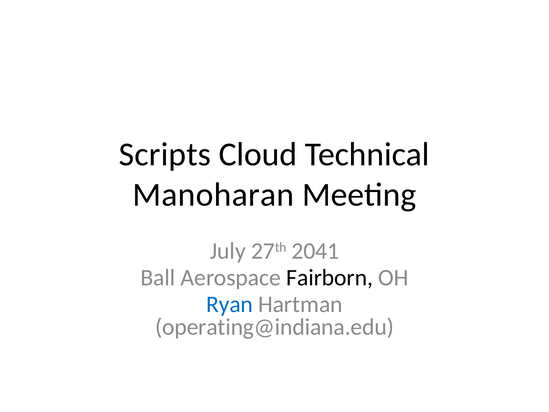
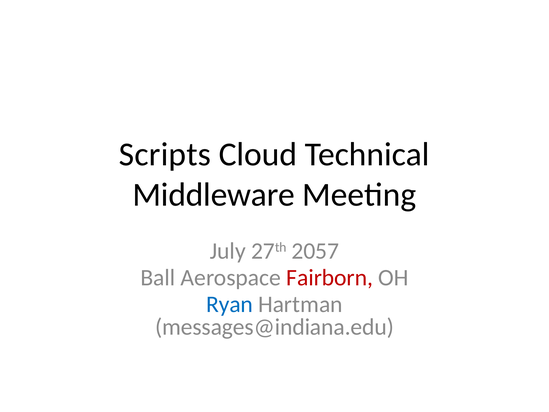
Manoharan: Manoharan -> Middleware (214, 195)
2041: 2041 -> 2057 (315, 251)
Fairborn colour: black -> red (330, 278)
operating@indiana.edu: operating@indiana.edu -> messages@indiana.edu (274, 327)
